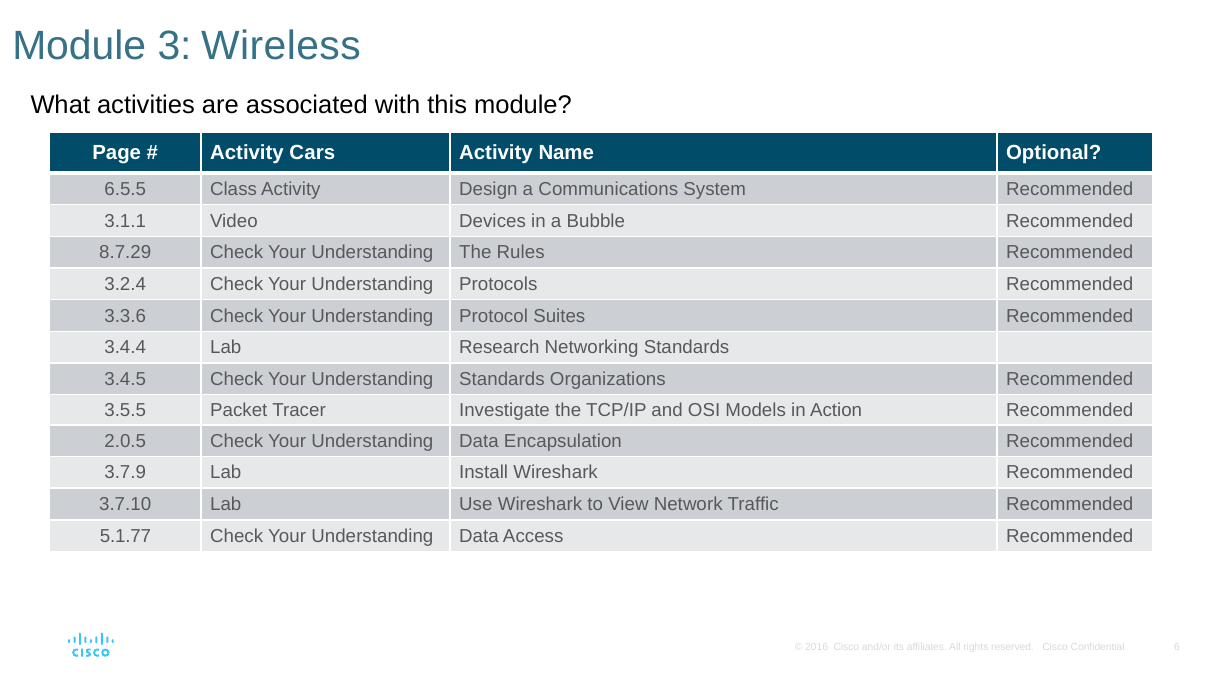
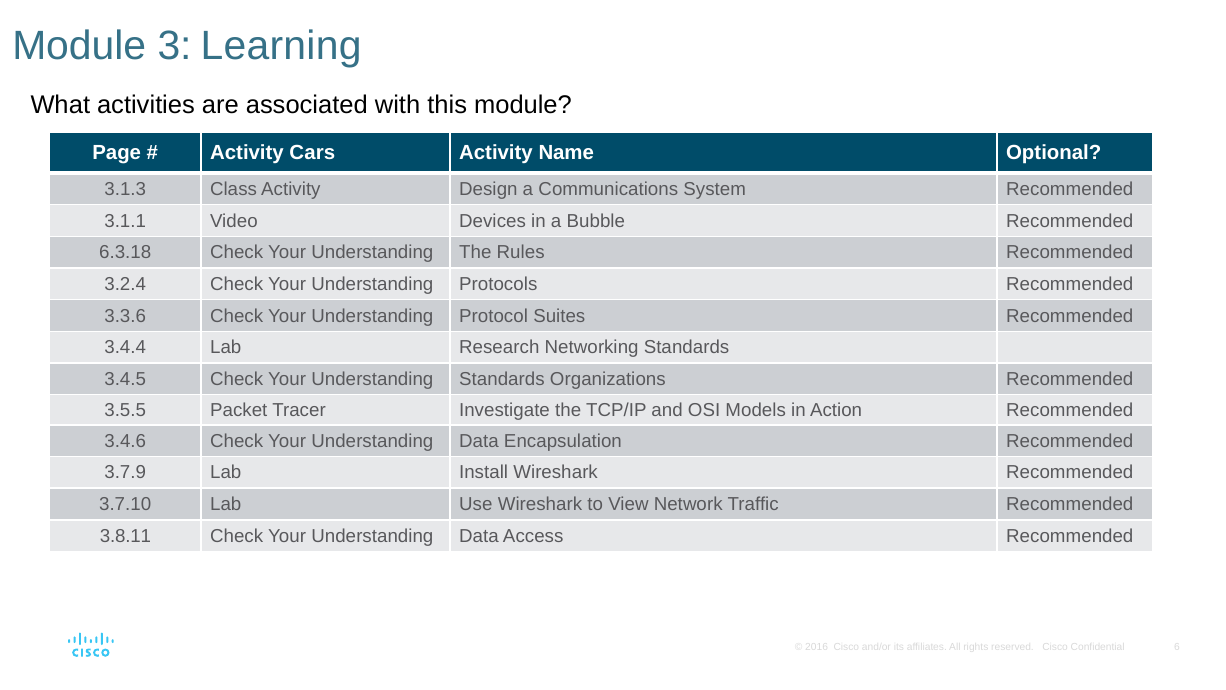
Wireless: Wireless -> Learning (281, 46)
6.5.5: 6.5.5 -> 3.1.3 (125, 189)
8.7.29: 8.7.29 -> 6.3.18 (125, 252)
2.0.5: 2.0.5 -> 3.4.6 (125, 441)
5.1.77: 5.1.77 -> 3.8.11 (125, 536)
